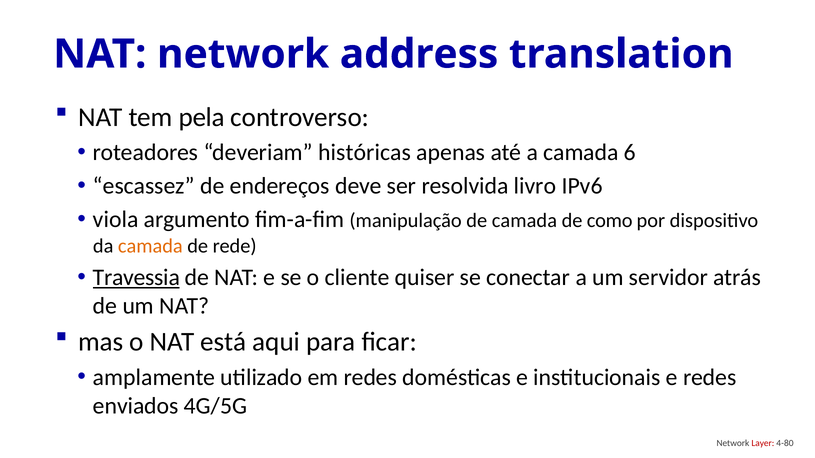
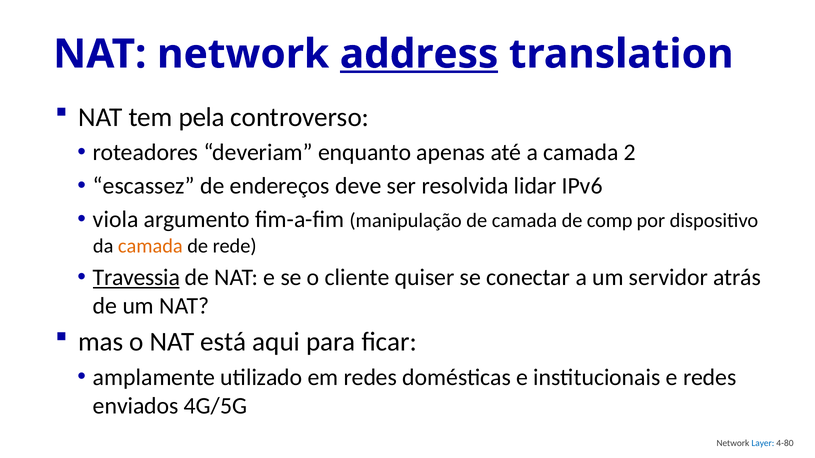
address underline: none -> present (419, 54)
históricas: históricas -> enquanto (365, 153)
6: 6 -> 2 (630, 153)
livro: livro -> lidar (535, 186)
como: como -> comp (610, 221)
Layer colour: red -> blue (763, 443)
